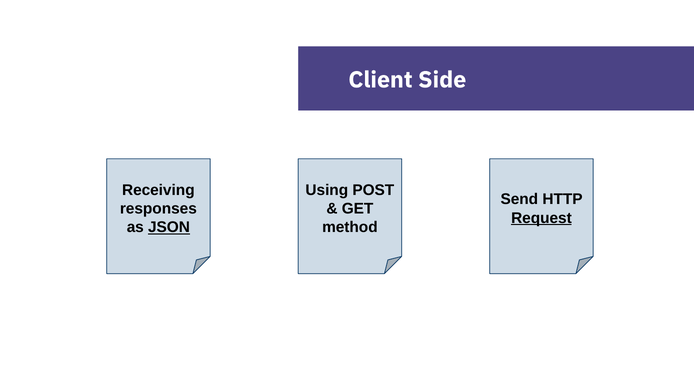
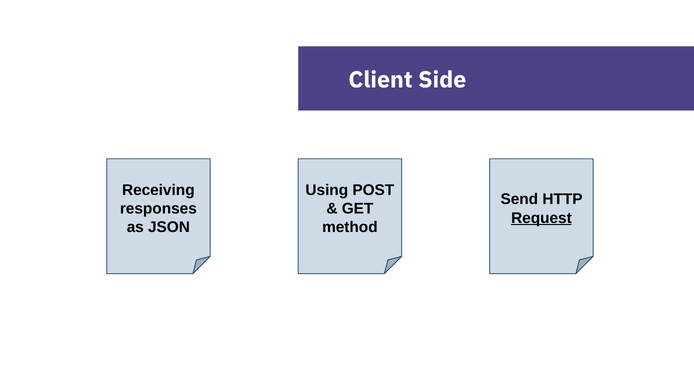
JSON underline: present -> none (169, 227)
